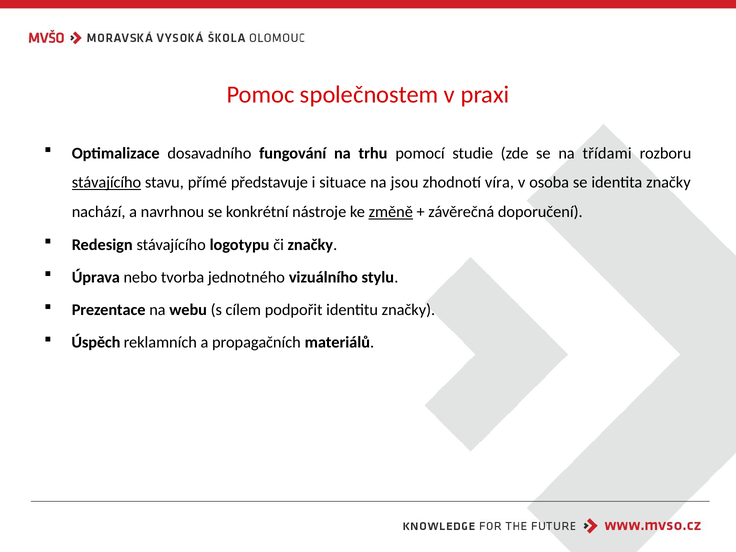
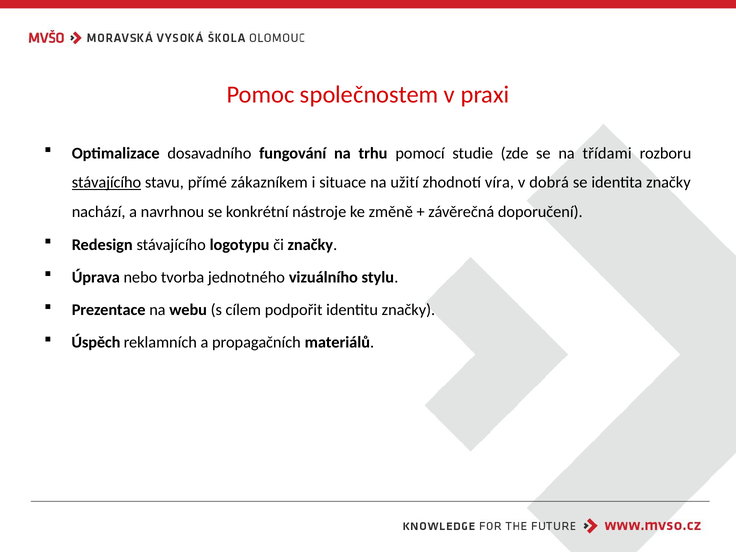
představuje: představuje -> zákazníkem (269, 183)
jsou: jsou -> užití (405, 183)
osoba: osoba -> dobrá (549, 183)
změně underline: present -> none (391, 212)
